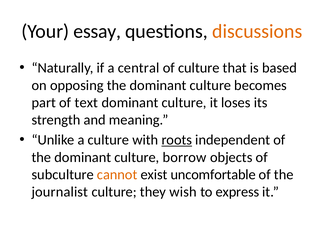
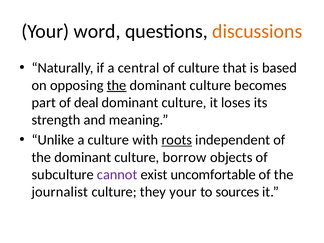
essay: essay -> word (97, 31)
the underline: none -> present (117, 85)
text: text -> deal (86, 103)
cannot colour: orange -> purple (117, 175)
they wish: wish -> your (183, 192)
express: express -> sources (237, 192)
